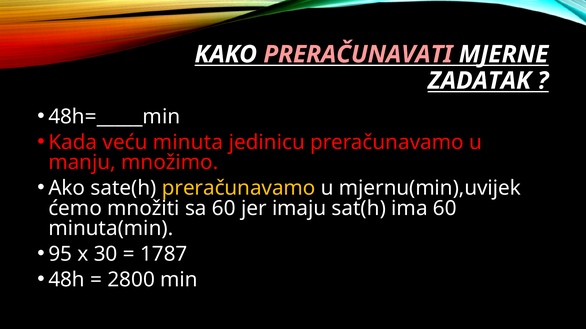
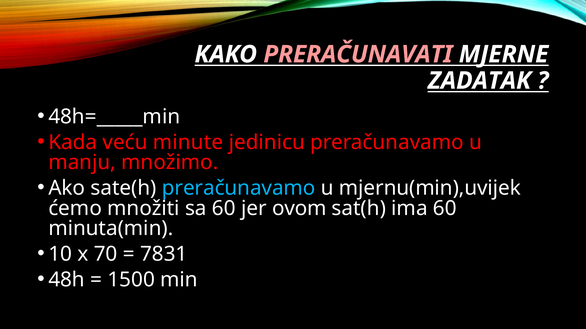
minuta: minuta -> minute (188, 143)
preračunavamo colour: yellow -> light blue (239, 188)
imaju: imaju -> ovom (299, 209)
95: 95 -> 10 (60, 254)
30: 30 -> 70 (106, 254)
1787: 1787 -> 7831 (164, 254)
2800: 2800 -> 1500 (131, 280)
